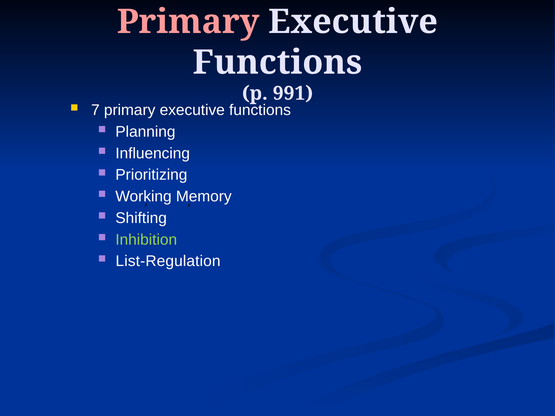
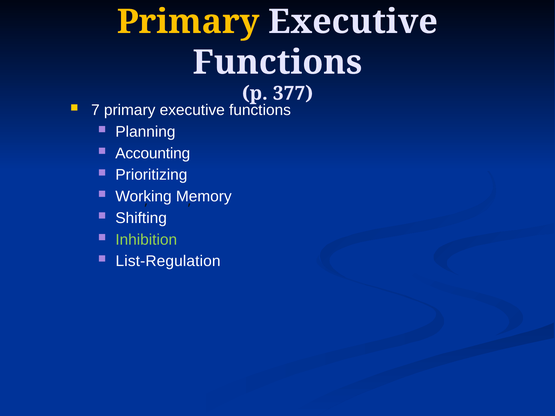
Primary colour: pink -> yellow (188, 22)
991: 991 -> 377 (293, 93)
Influencing: Influencing -> Accounting (153, 153)
